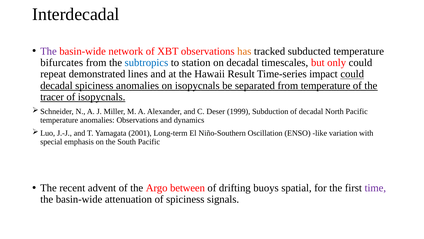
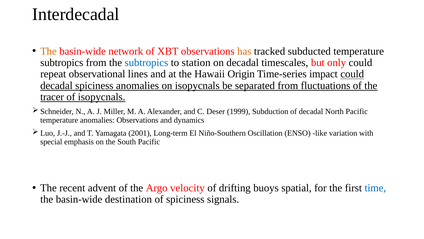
The colour: purple -> orange (49, 51)
bifurcates: bifurcates -> subtropics (62, 63)
demonstrated: demonstrated -> observational (97, 74)
Result: Result -> Origin (241, 74)
from temperature: temperature -> fluctuations (326, 85)
between: between -> velocity (187, 188)
time colour: purple -> blue (375, 188)
attenuation: attenuation -> destination (128, 199)
